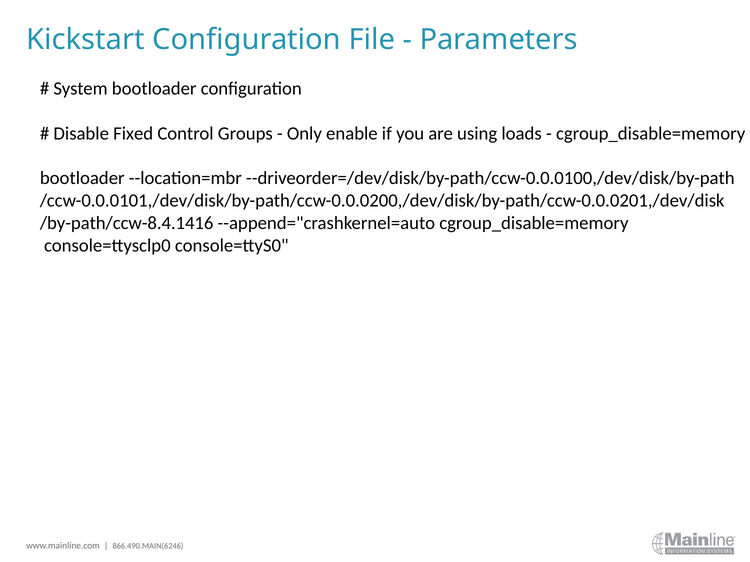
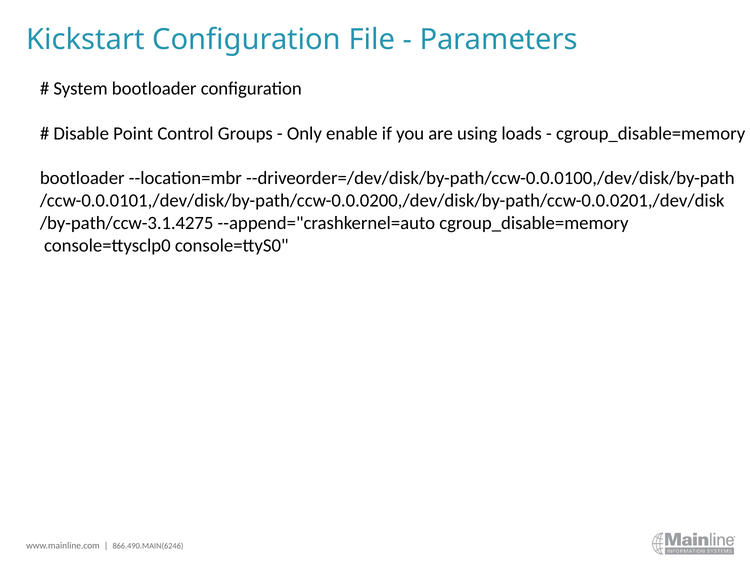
Fixed: Fixed -> Point (133, 133)
/by-path/ccw-8.4.1416: /by-path/ccw-8.4.1416 -> /by-path/ccw-3.1.4275 (127, 223)
